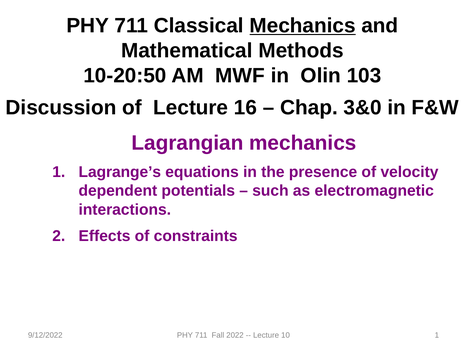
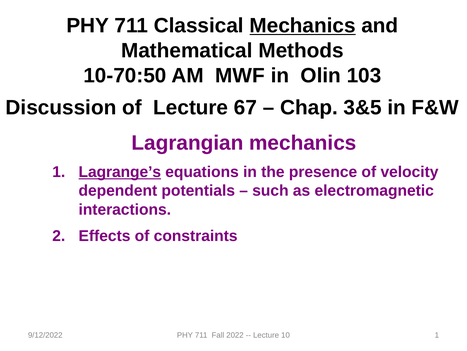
10-20:50: 10-20:50 -> 10-70:50 (125, 75)
16: 16 -> 67 (246, 107)
3&0: 3&0 -> 3&5 (363, 107)
Lagrange’s underline: none -> present (120, 172)
